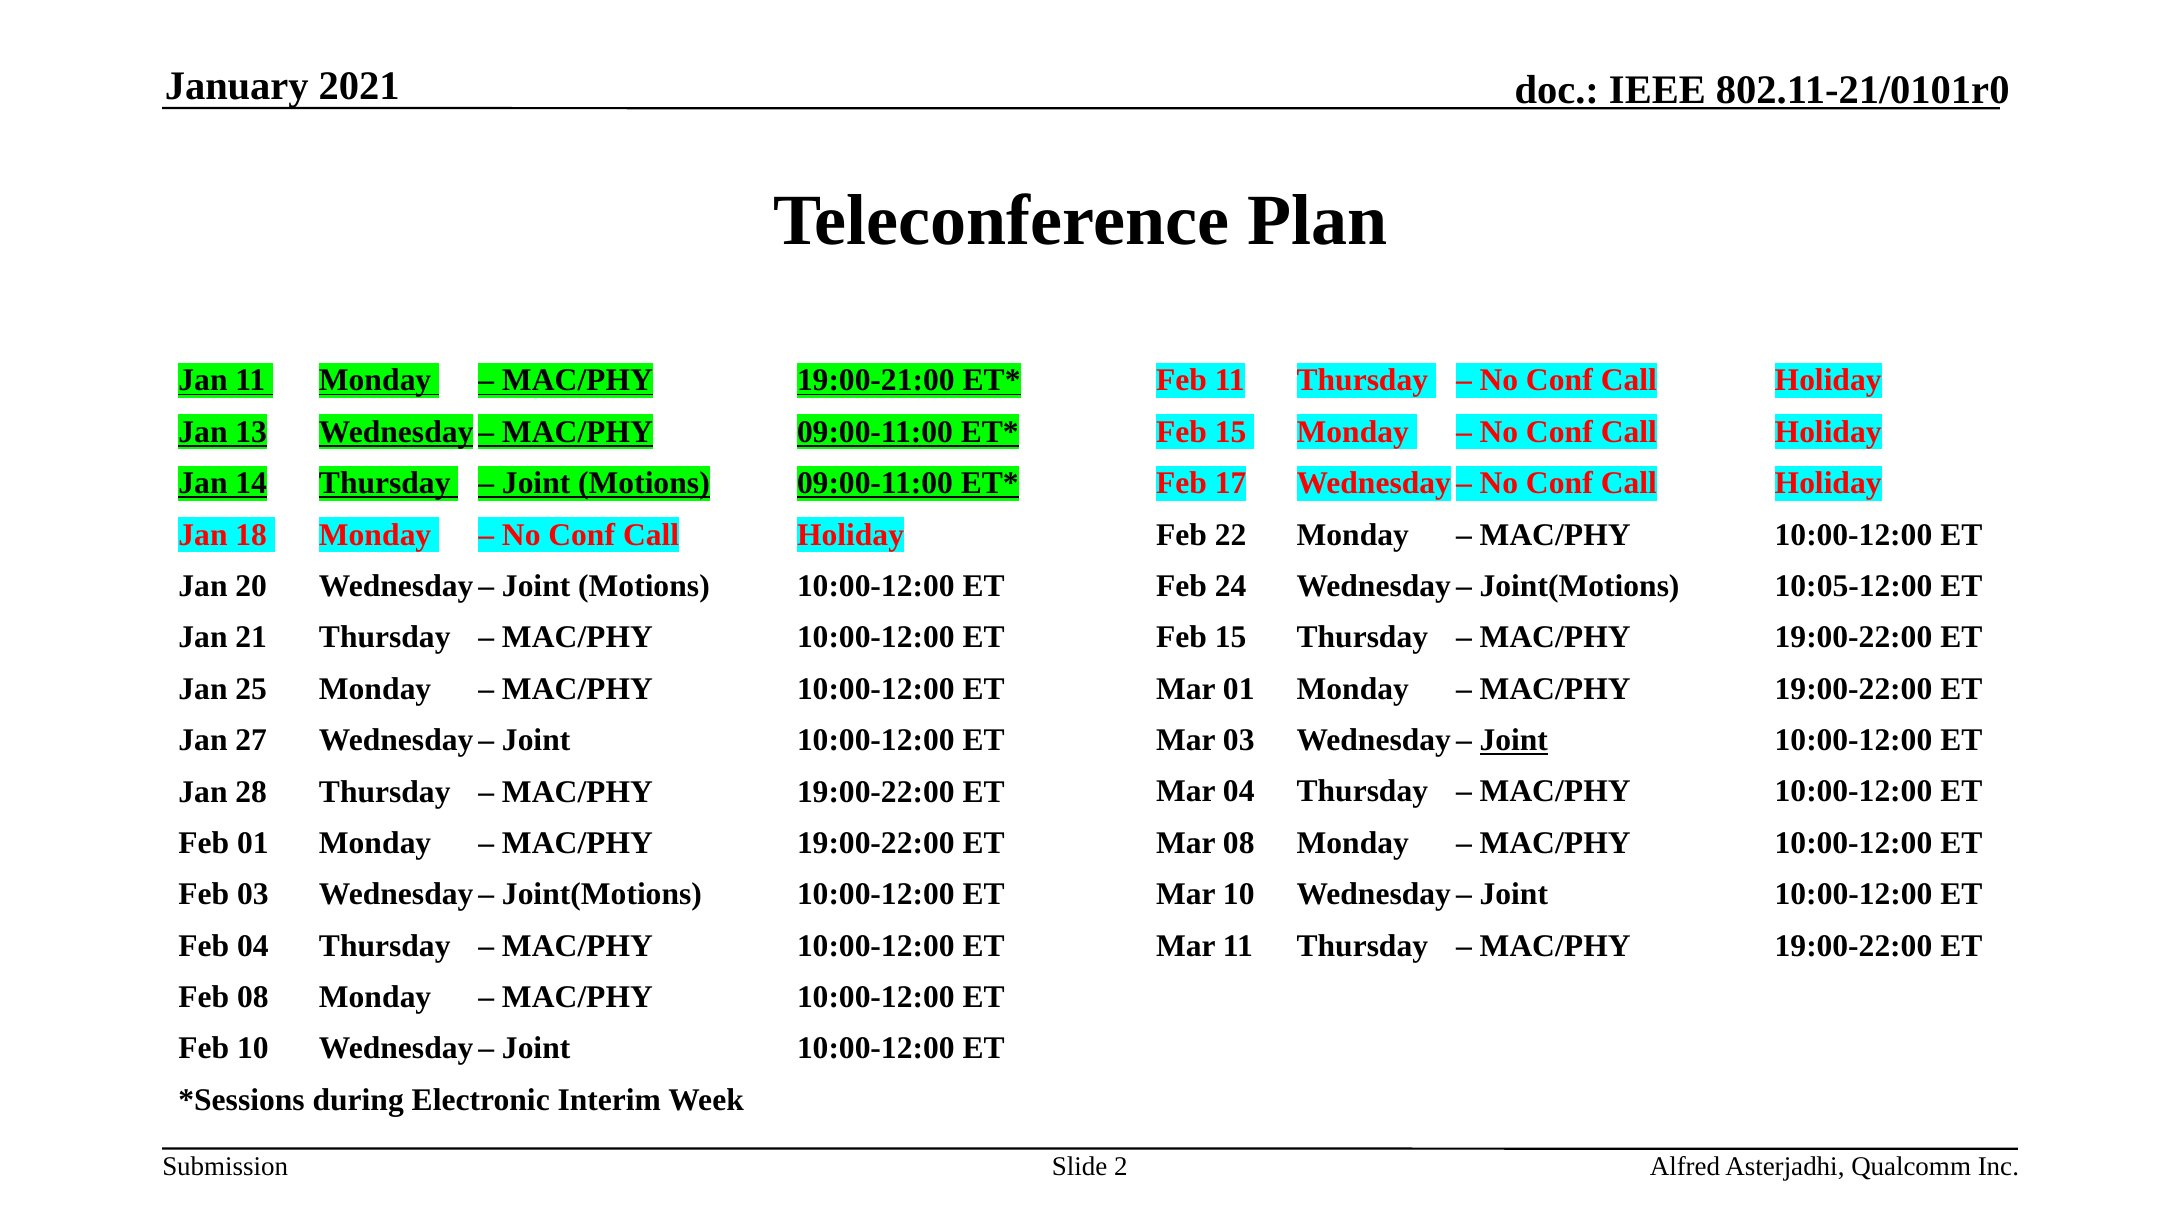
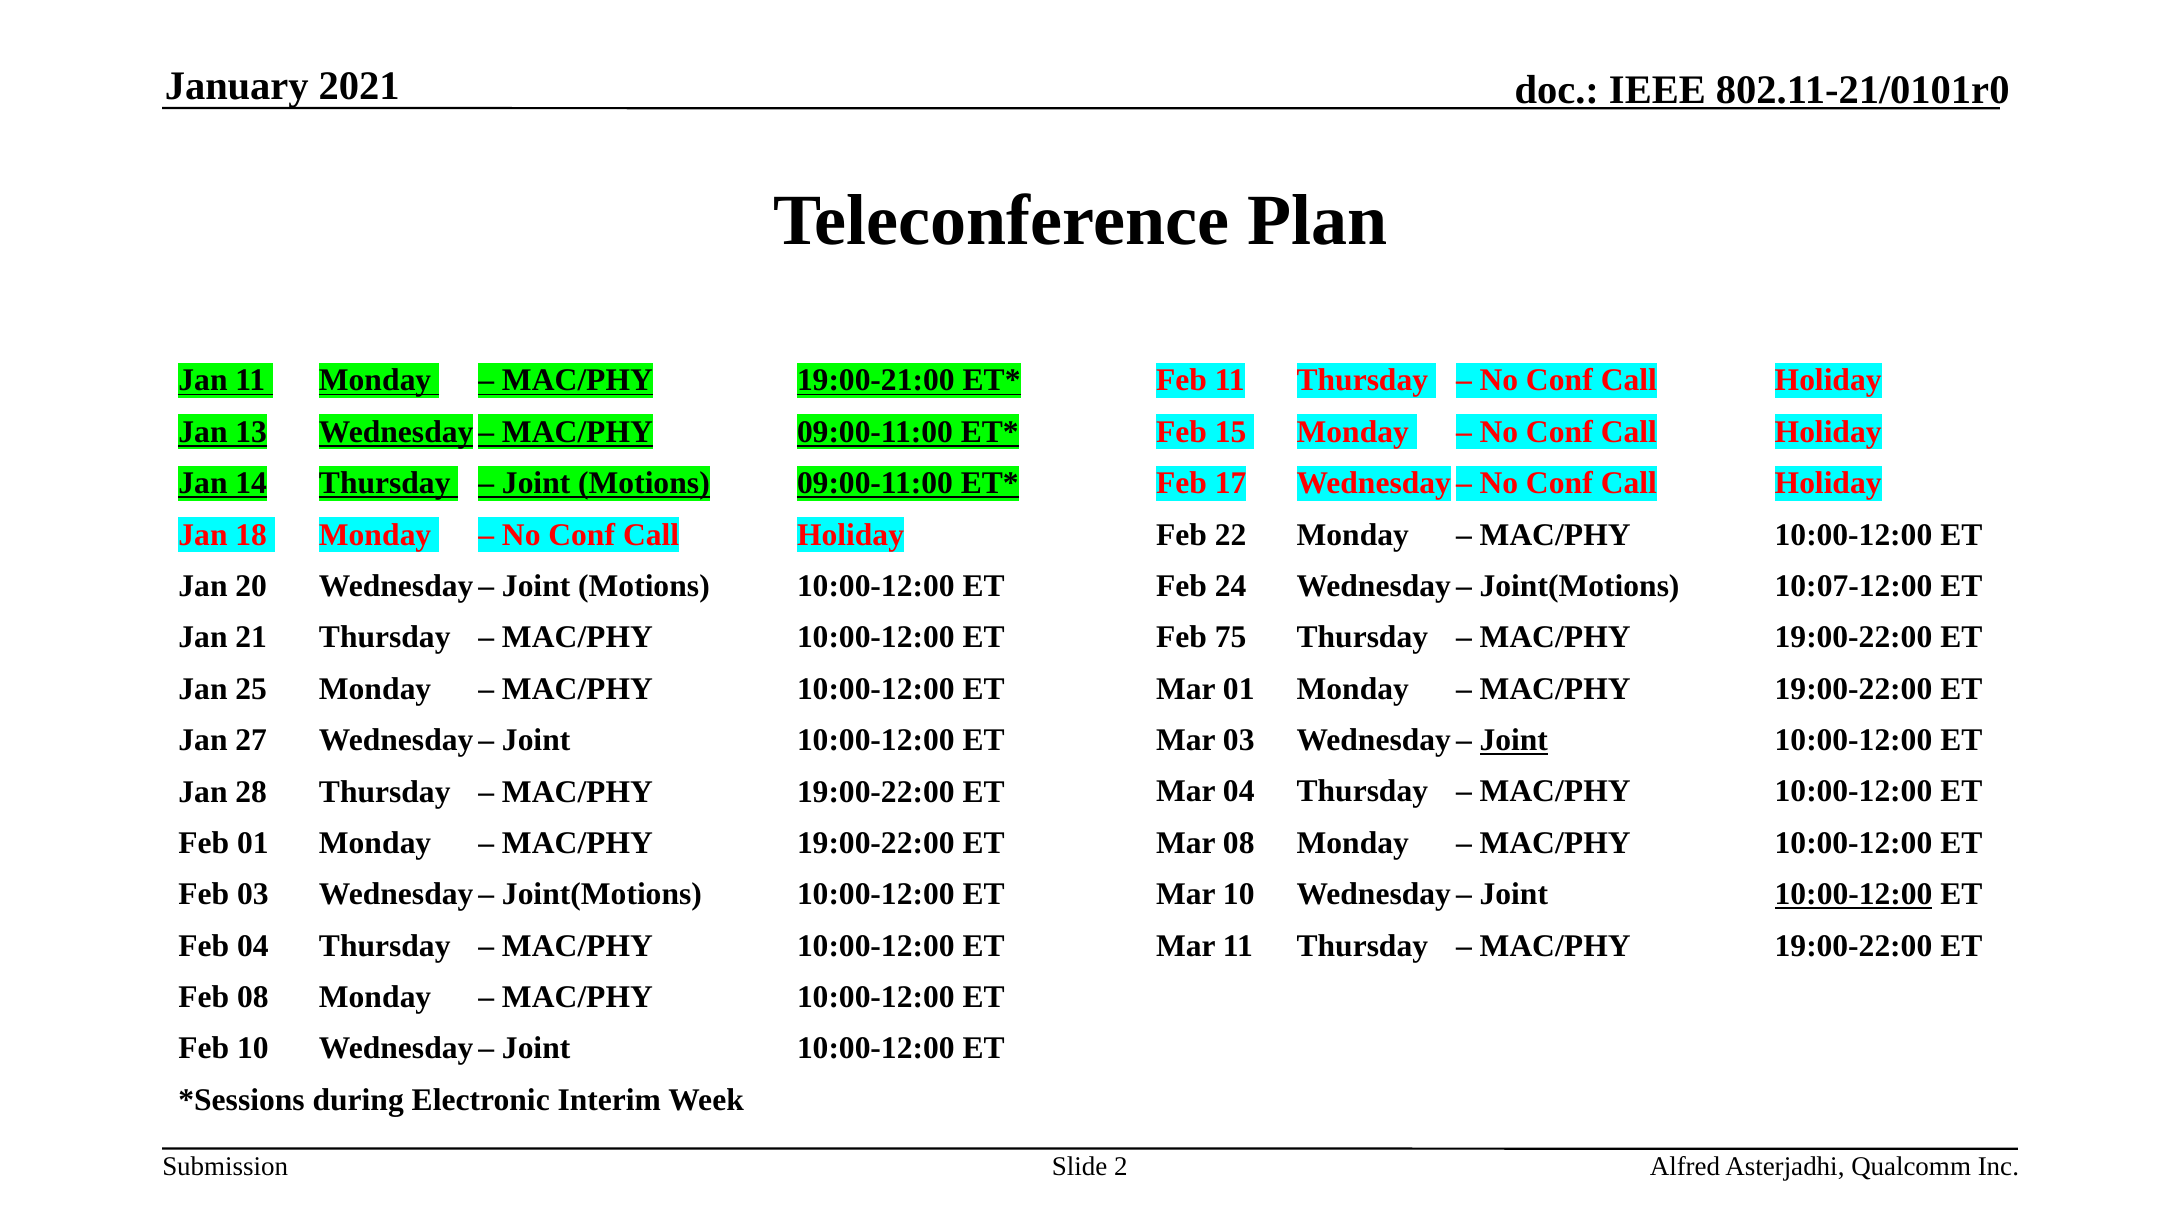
10:05-12:00: 10:05-12:00 -> 10:07-12:00 (1854, 586)
15: 15 -> 75 (1231, 637)
10:00-12:00 underline: none -> present (1854, 894)
